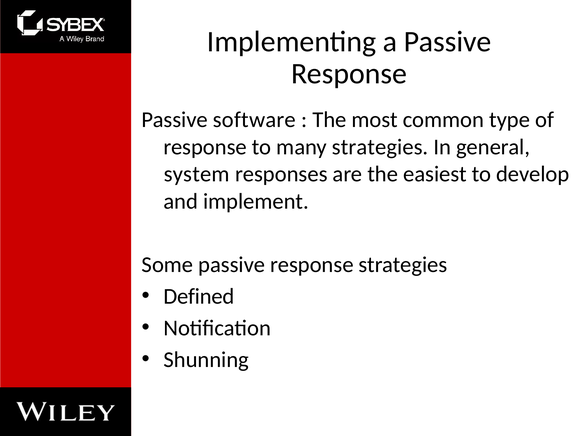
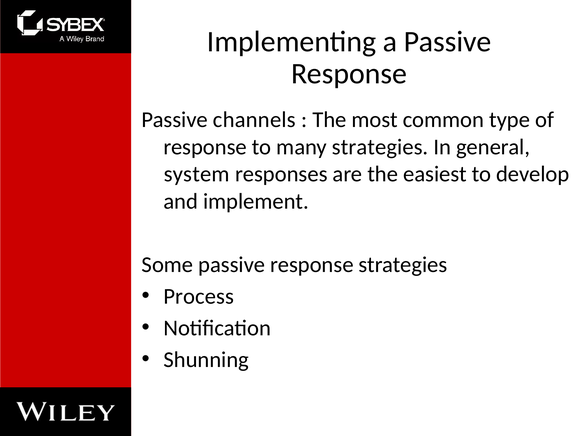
software: software -> channels (254, 120)
Defined: Defined -> Process (199, 297)
